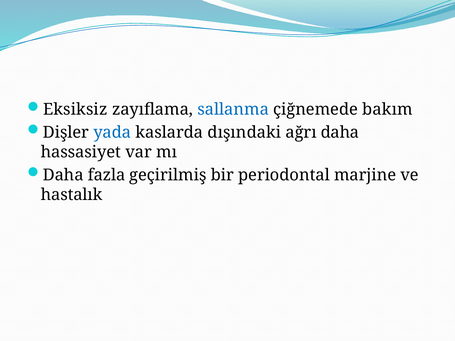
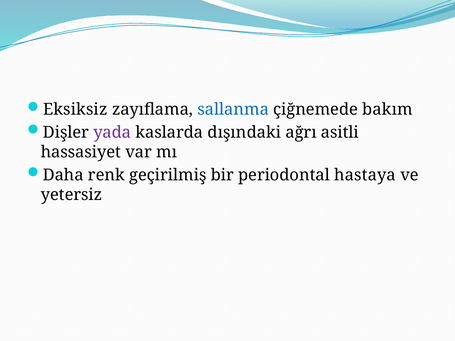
yada colour: blue -> purple (112, 133)
ağrı daha: daha -> asitli (340, 133)
fazla: fazla -> renk (106, 175)
marjine: marjine -> hastaya (365, 175)
hastalık: hastalık -> yetersiz (72, 195)
